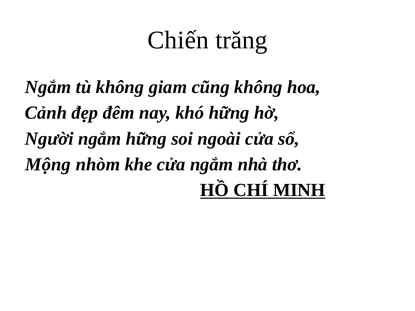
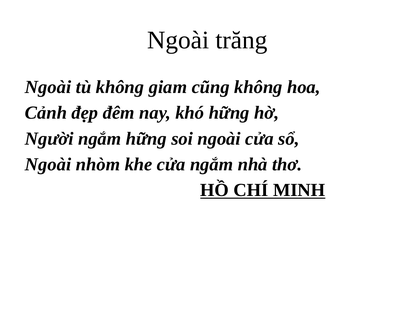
Chiến: Chiến -> Ngoài (178, 40)
Ngắm: Ngắm -> Ngoài (48, 87)
Mộng: Mộng -> Ngoài (48, 165)
